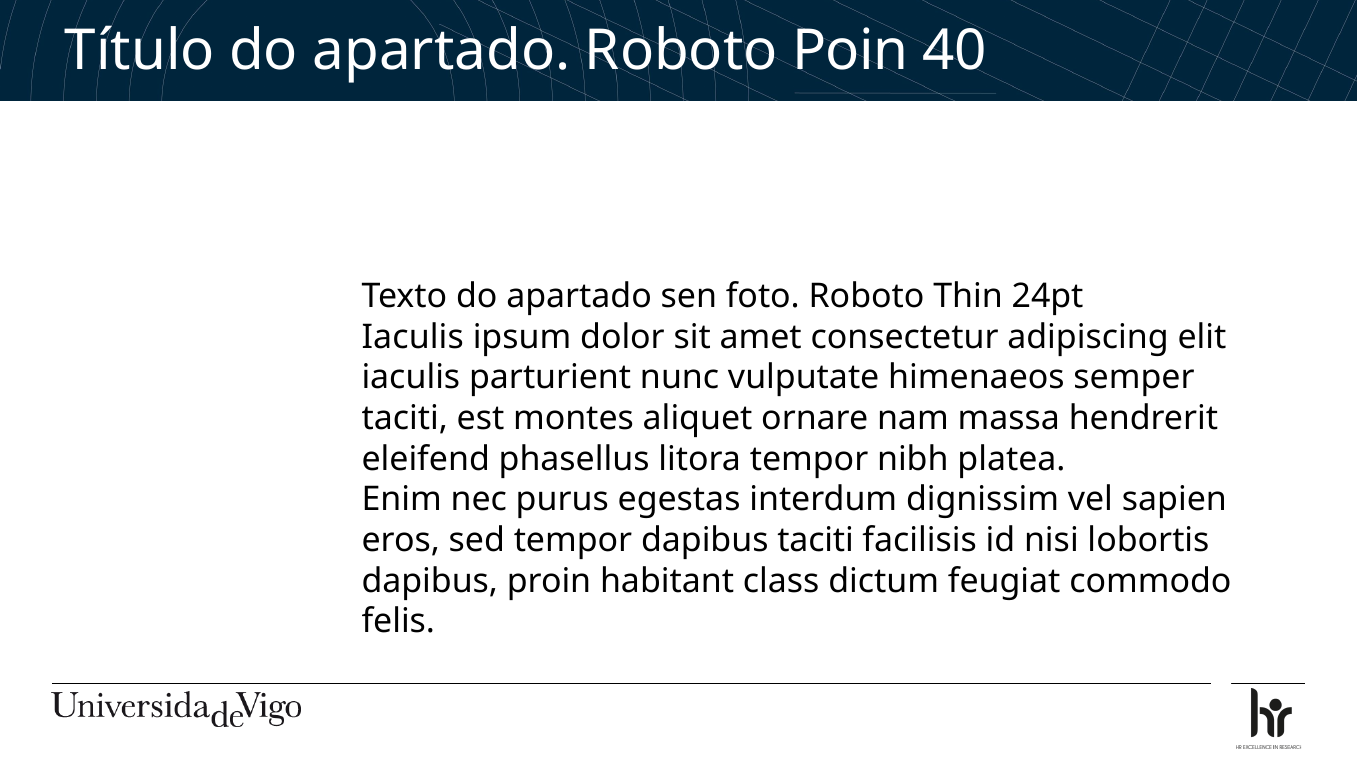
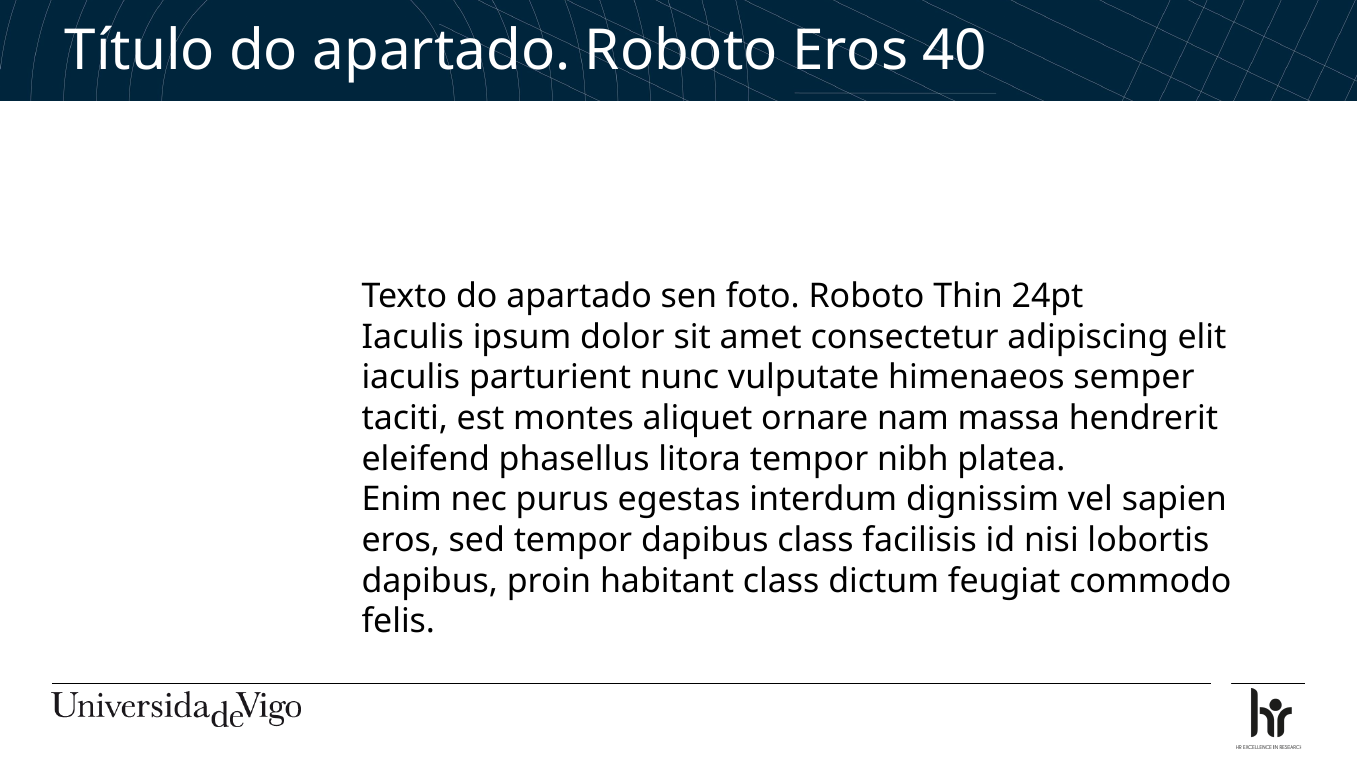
Roboto Poin: Poin -> Eros (850, 51)
dapibus taciti: taciti -> class (816, 541)
